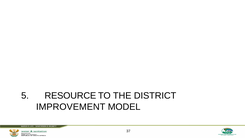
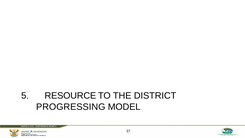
IMPROVEMENT: IMPROVEMENT -> PROGRESSING (71, 107)
